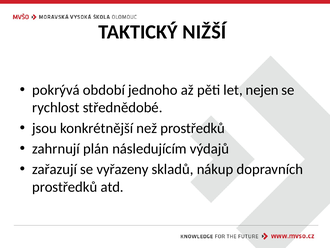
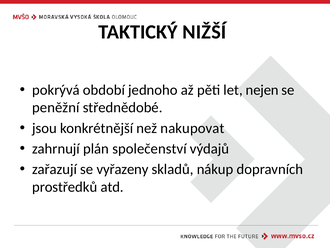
rychlost: rychlost -> peněžní (56, 107)
než prostředků: prostředků -> nakupovat (192, 128)
následujícím: následujícím -> společenství (149, 148)
